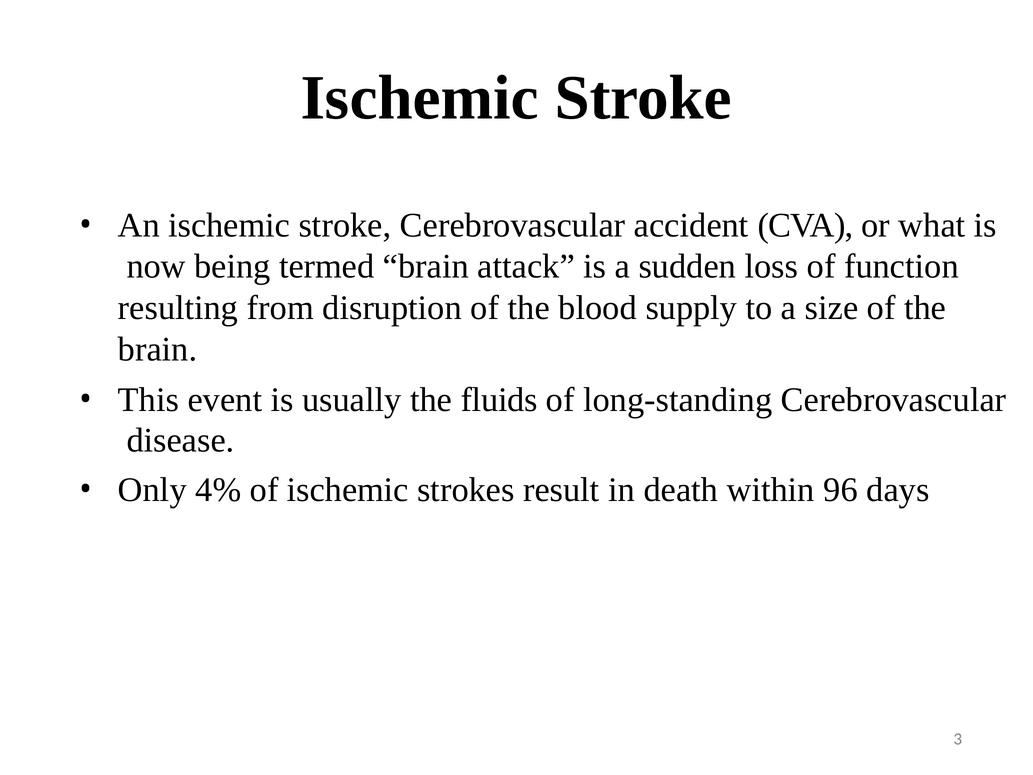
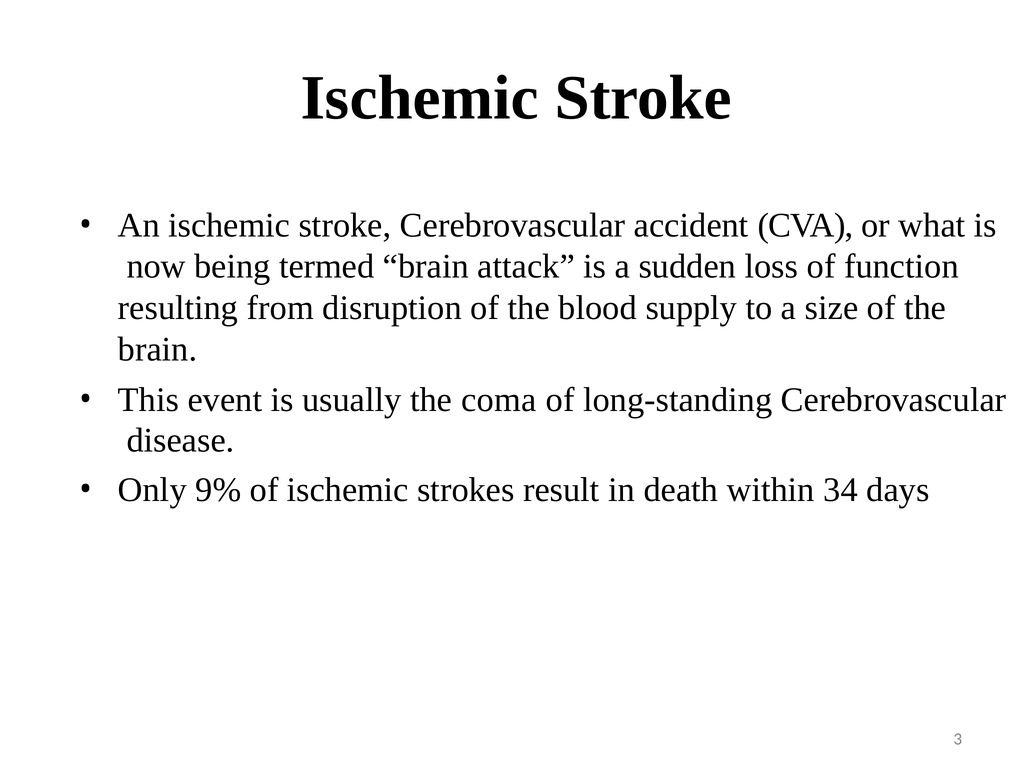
fluids: fluids -> coma (499, 400)
4%: 4% -> 9% (218, 490)
96: 96 -> 34 (841, 490)
